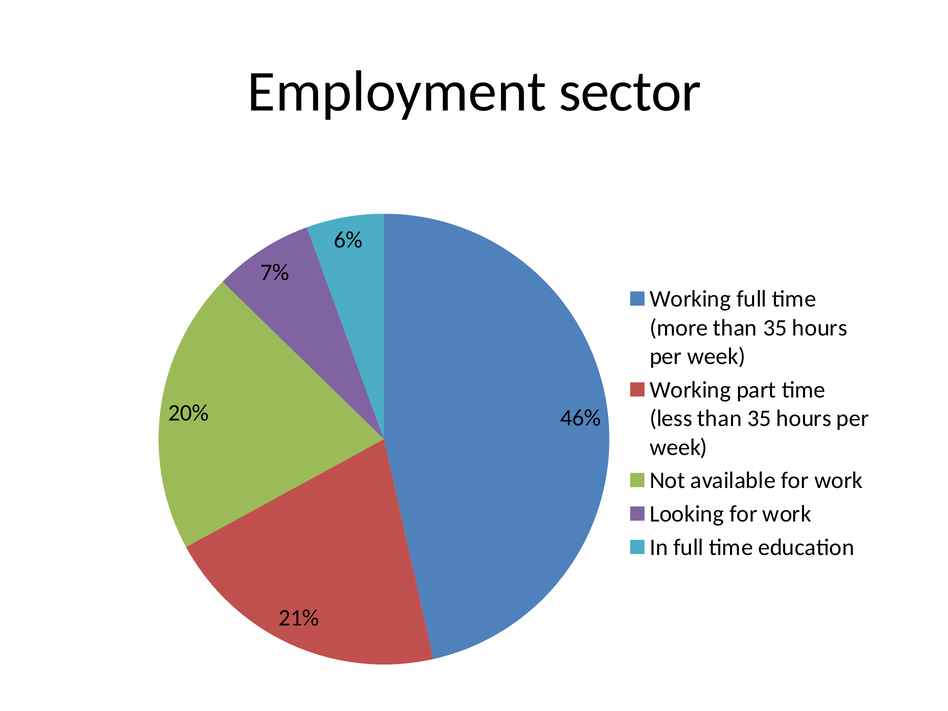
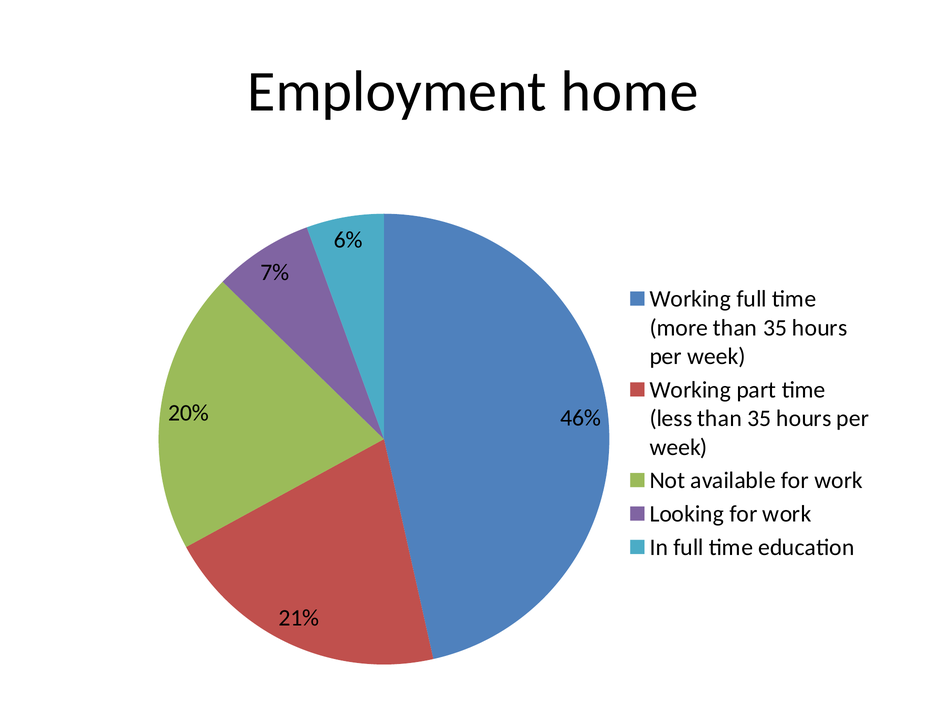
sector: sector -> home (630, 92)
